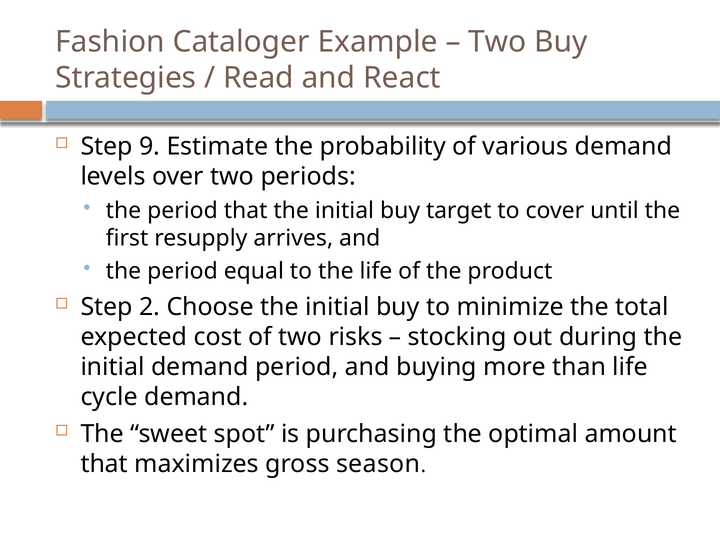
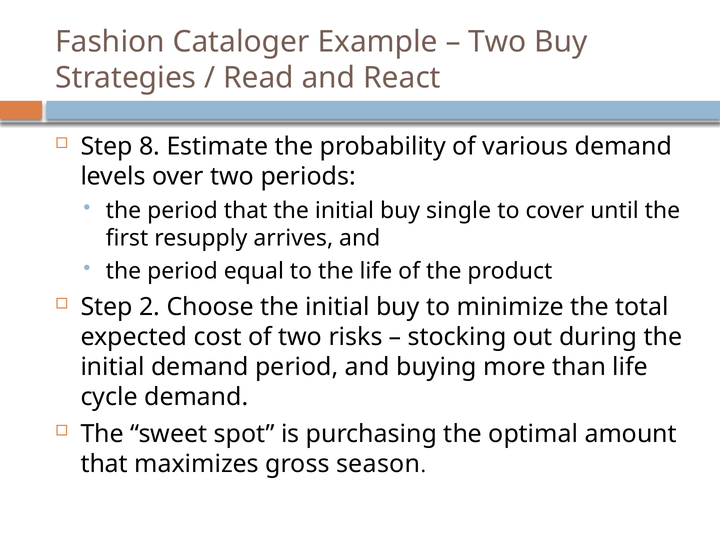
9: 9 -> 8 (150, 146)
target: target -> single (459, 210)
